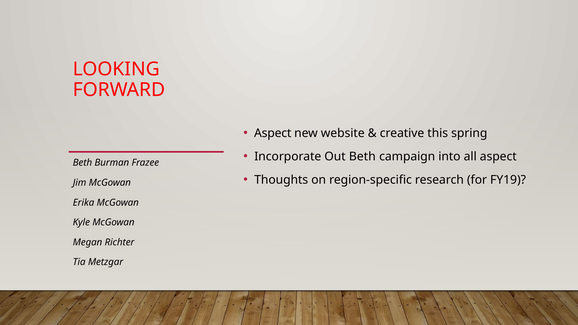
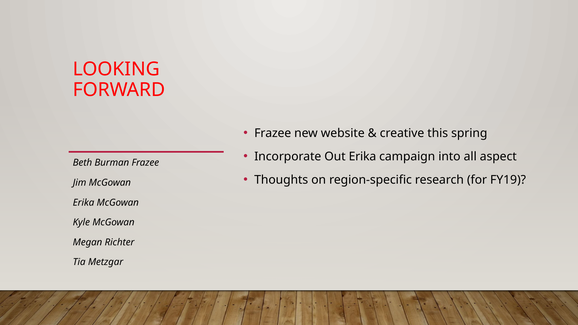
Aspect: Aspect -> Frazee (273, 133)
Out Beth: Beth -> Erika (362, 157)
